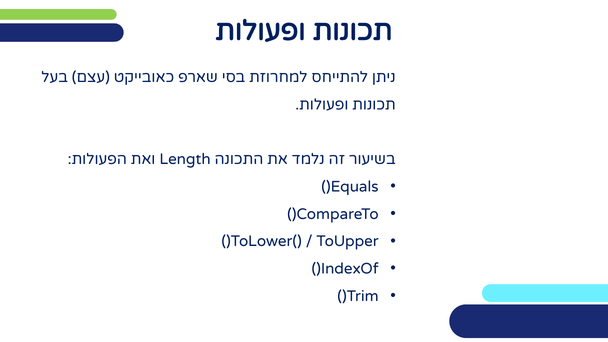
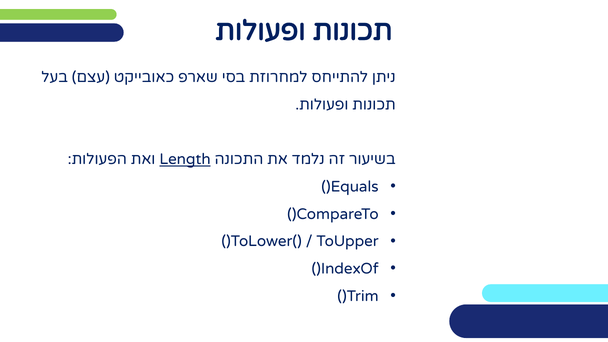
Length underline: none -> present (185, 159)
